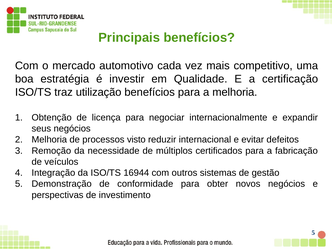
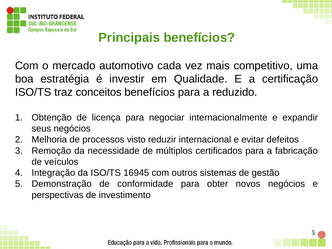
utilização: utilização -> conceitos (99, 92)
a melhoria: melhoria -> reduzido (235, 92)
16944: 16944 -> 16945 (136, 173)
